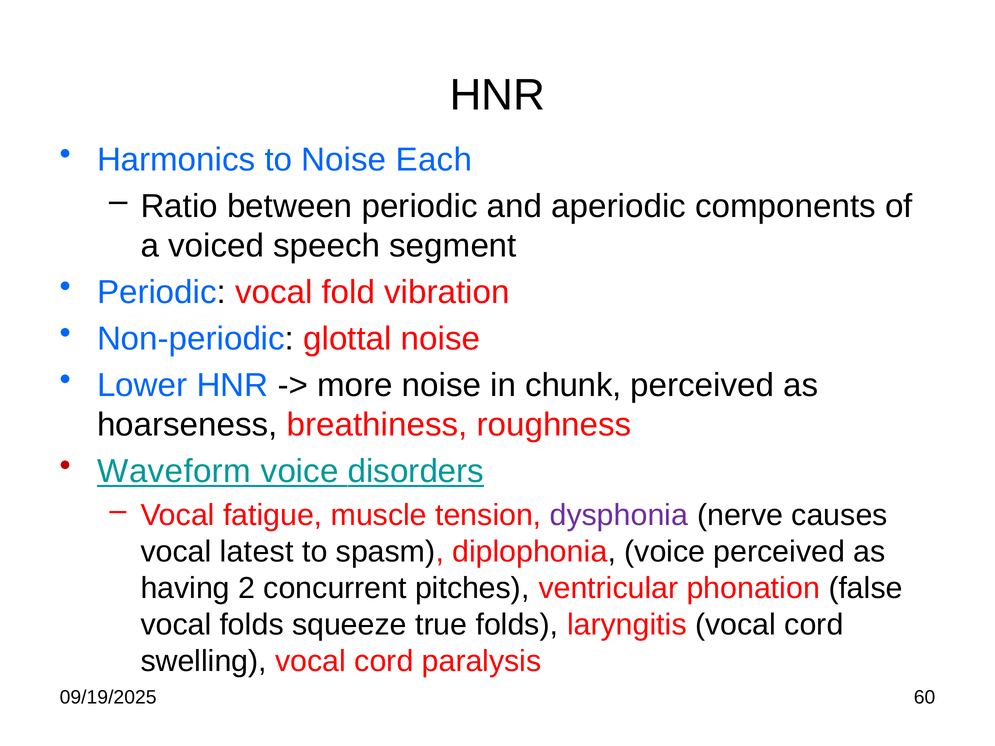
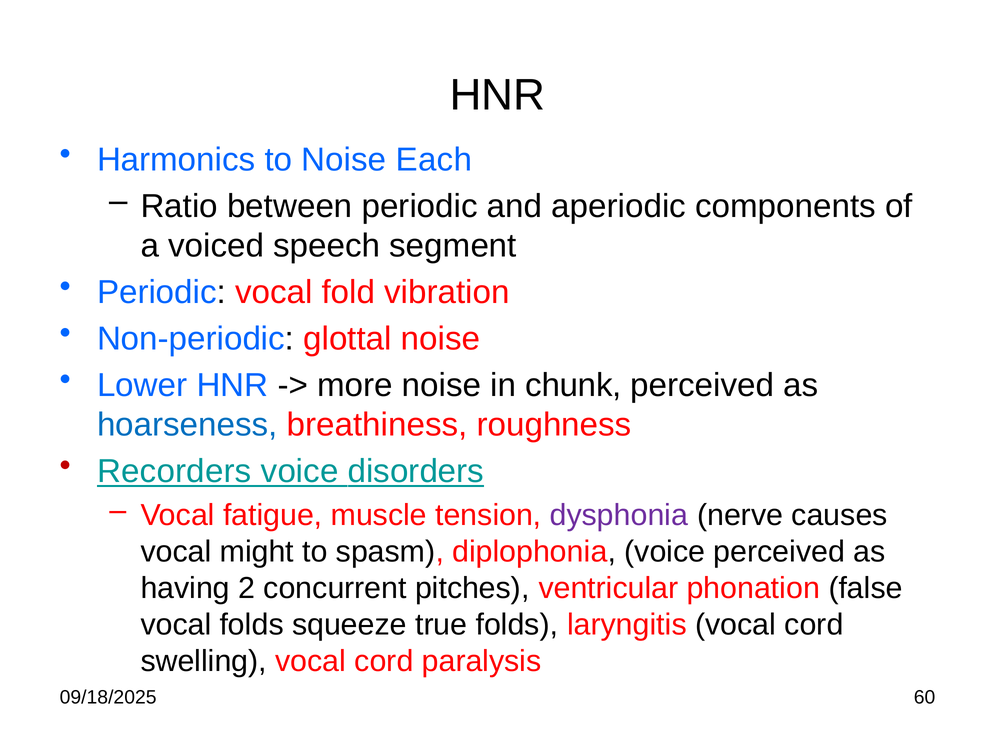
hoarseness colour: black -> blue (187, 425)
Waveform: Waveform -> Recorders (174, 472)
latest: latest -> might (257, 552)
09/19/2025: 09/19/2025 -> 09/18/2025 (108, 698)
